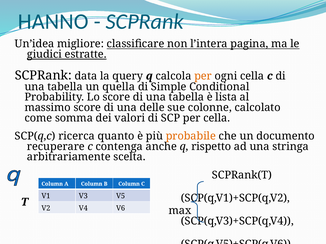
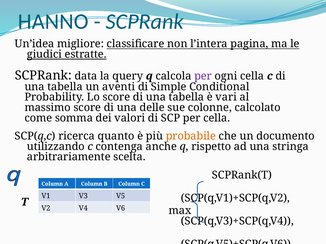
per colour: orange -> purple (203, 76)
quella: quella -> aventi (119, 87)
lista: lista -> vari (226, 97)
recuperare: recuperare -> utilizzando (56, 147)
